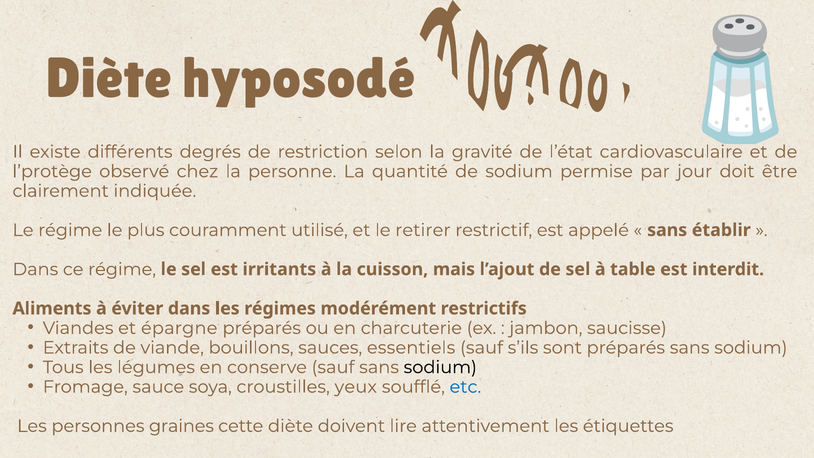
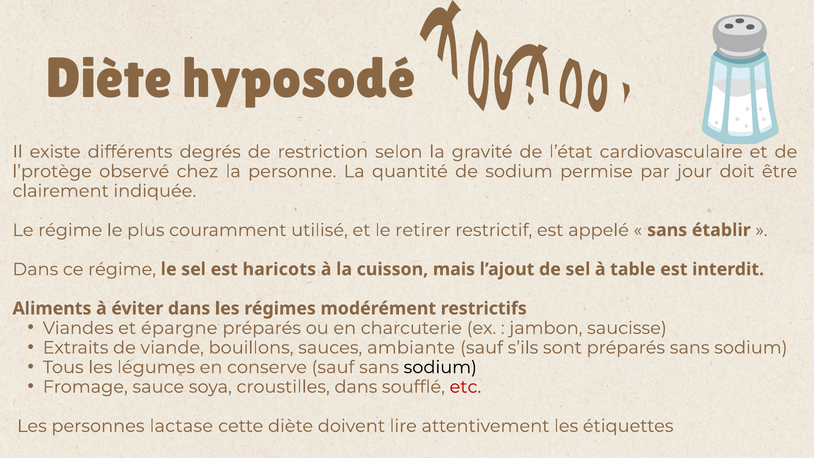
irritants: irritants -> haricots (279, 269)
essentiels: essentiels -> ambiante (411, 348)
croustilles yeux: yeux -> dans (356, 387)
etc colour: blue -> red (465, 387)
graines: graines -> lactase (181, 426)
